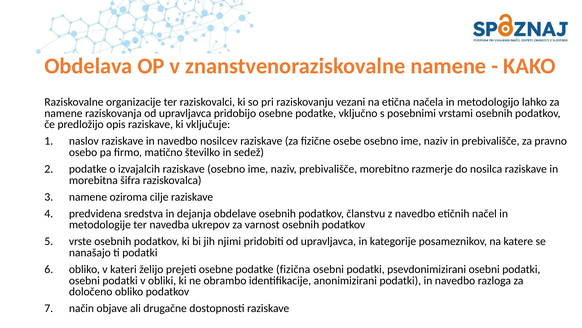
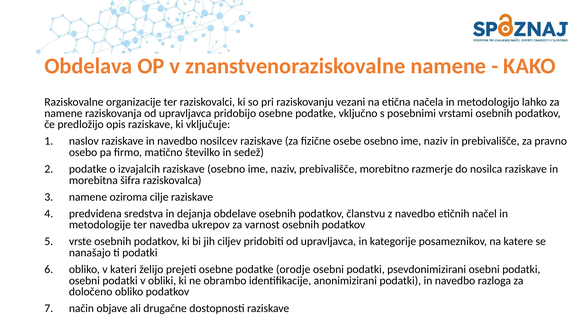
njimi: njimi -> ciljev (229, 241)
fizična: fizična -> orodje (293, 269)
